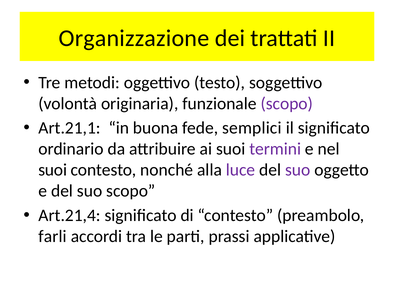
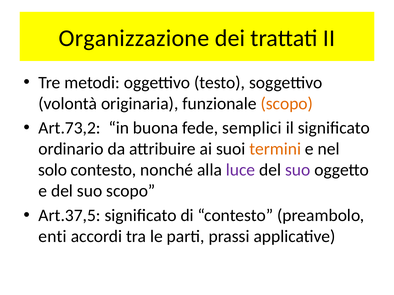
scopo colour: purple -> orange (287, 104)
Art.21,1: Art.21,1 -> Art.73,2 (70, 128)
termini colour: purple -> orange (275, 149)
suoi: suoi -> solo (53, 170)
Art.21,4: Art.21,4 -> Art.37,5 (70, 216)
farli: farli -> enti (53, 237)
